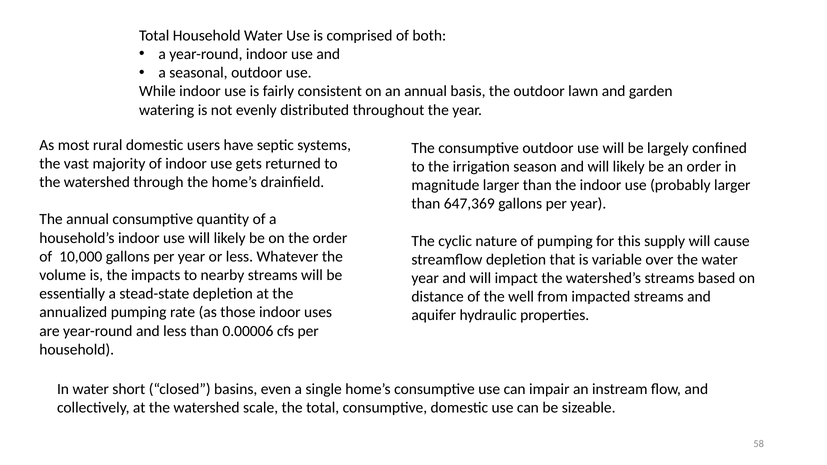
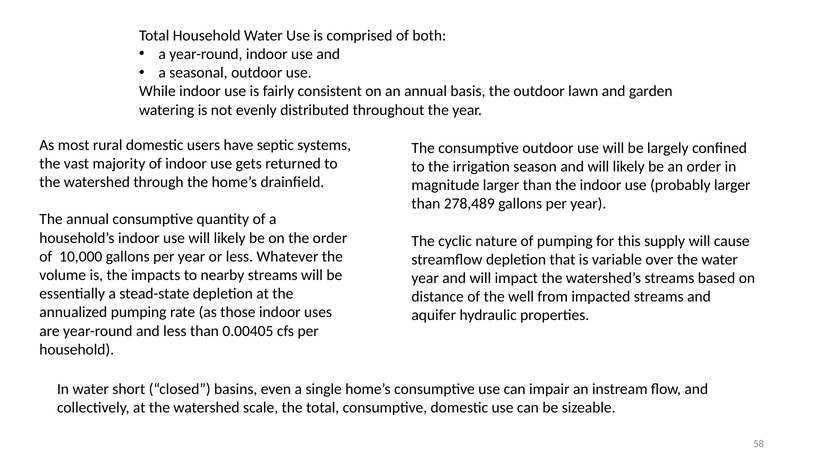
647,369: 647,369 -> 278,489 (469, 204)
0.00006: 0.00006 -> 0.00405 (248, 331)
